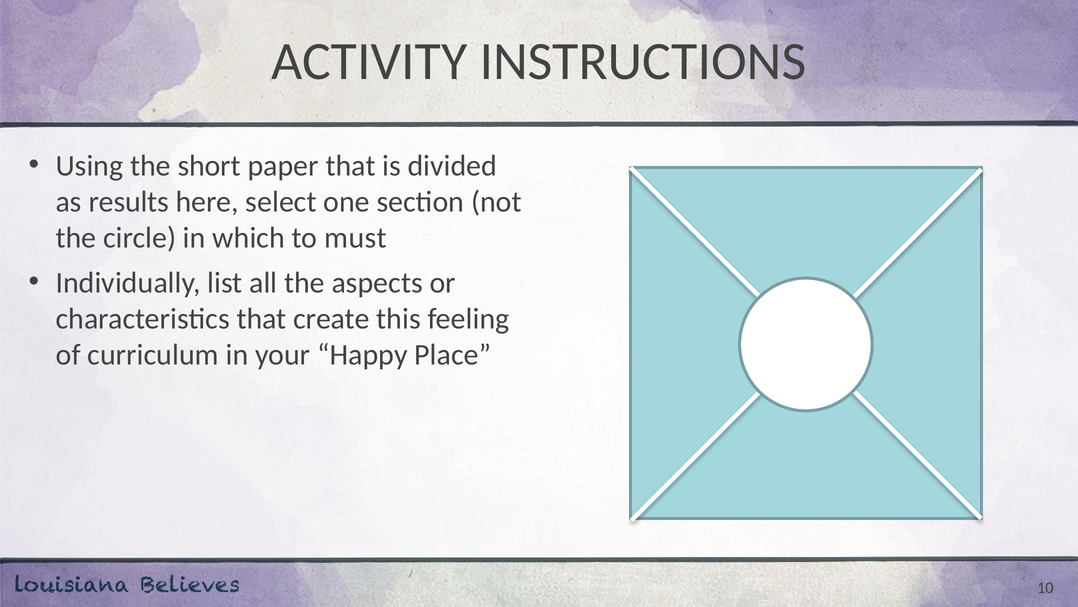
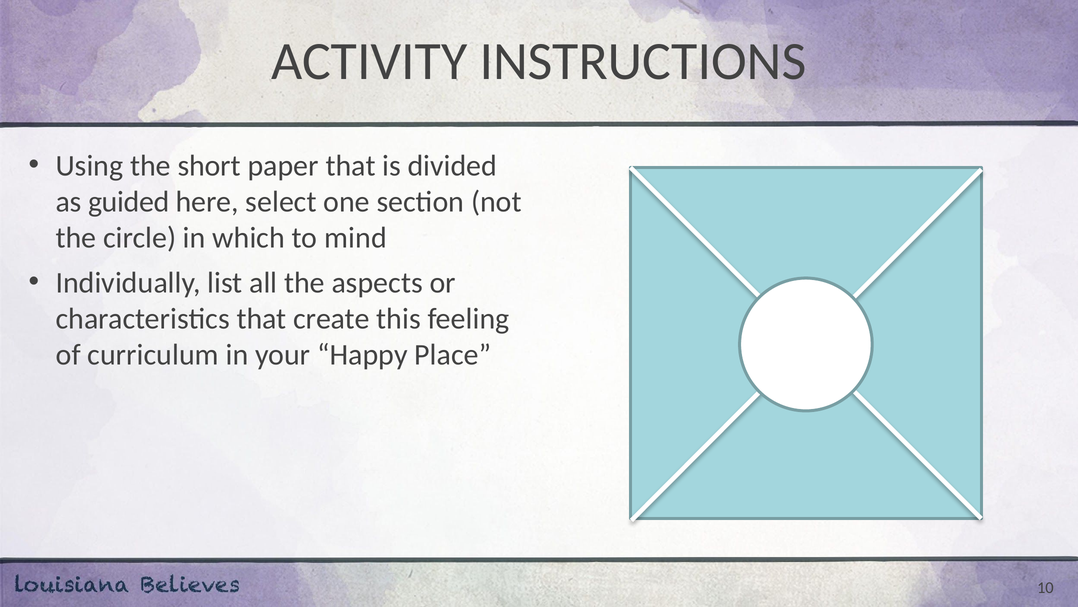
results: results -> guided (129, 202)
must: must -> mind (356, 237)
